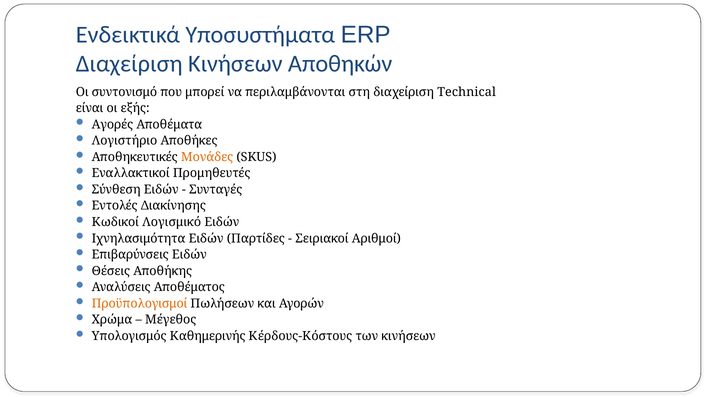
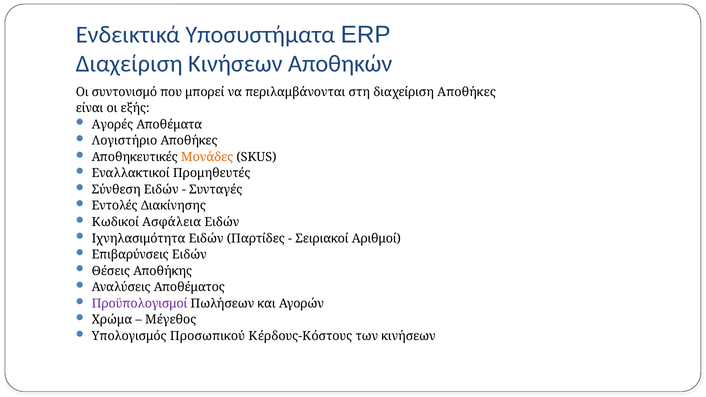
διαχείριση Technical: Technical -> Αποθήκες (467, 92)
Λογισμικό: Λογισμικό -> Ασφάλεια (172, 222)
Προϋπολογισμοί colour: orange -> purple (140, 304)
Καθημερινής: Καθημερινής -> Προσωπικού (207, 336)
